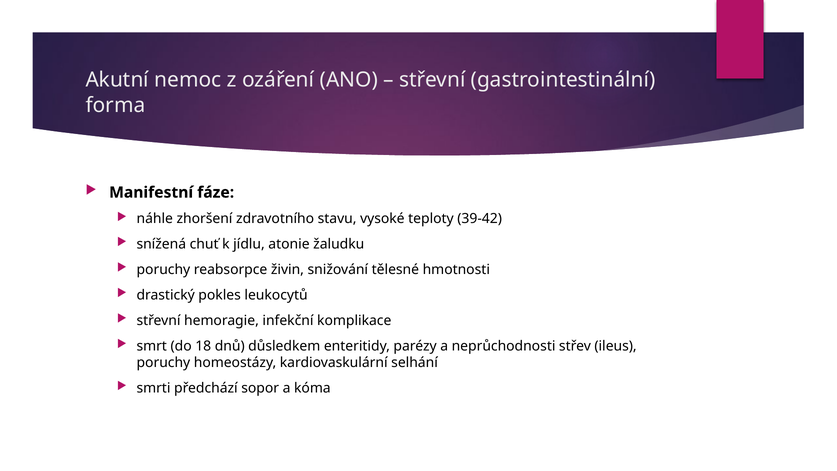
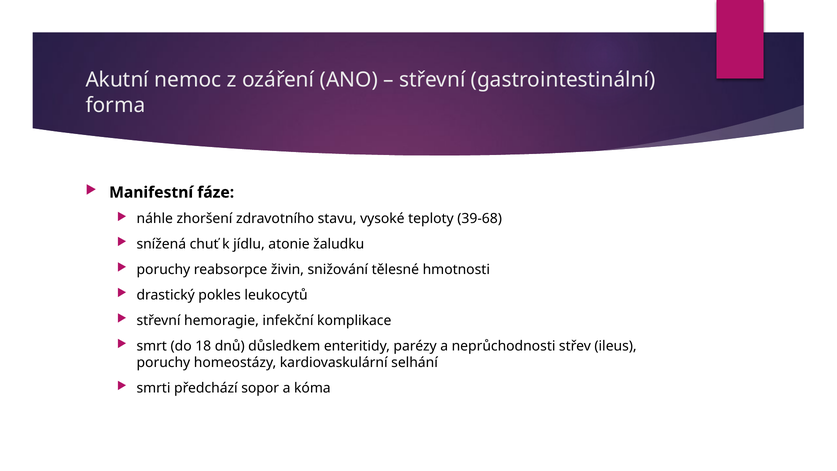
39-42: 39-42 -> 39-68 (480, 219)
